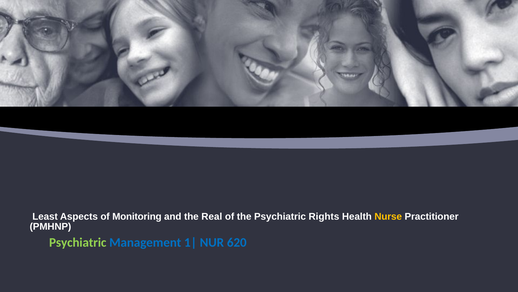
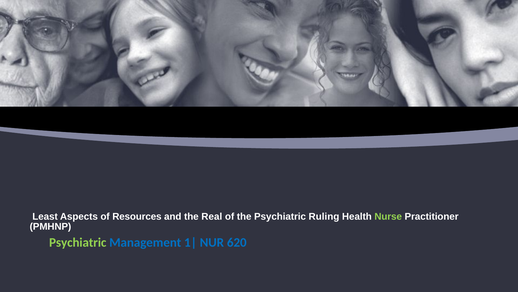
Monitoring: Monitoring -> Resources (137, 216)
Rights: Rights -> Ruling (324, 216)
Nurse colour: yellow -> light green (388, 216)
